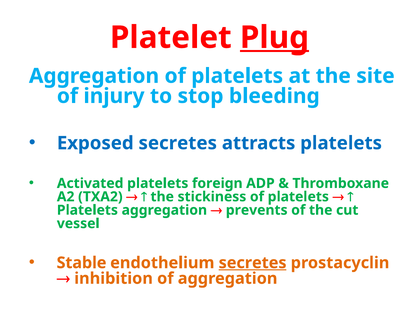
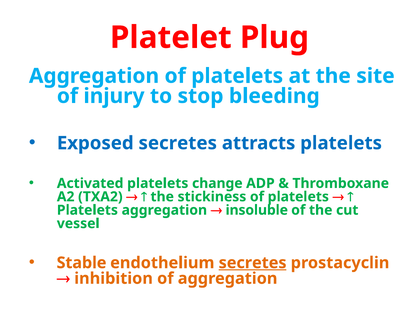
Plug underline: present -> none (274, 38)
foreign: foreign -> change (217, 183)
prevents: prevents -> insoluble (257, 210)
